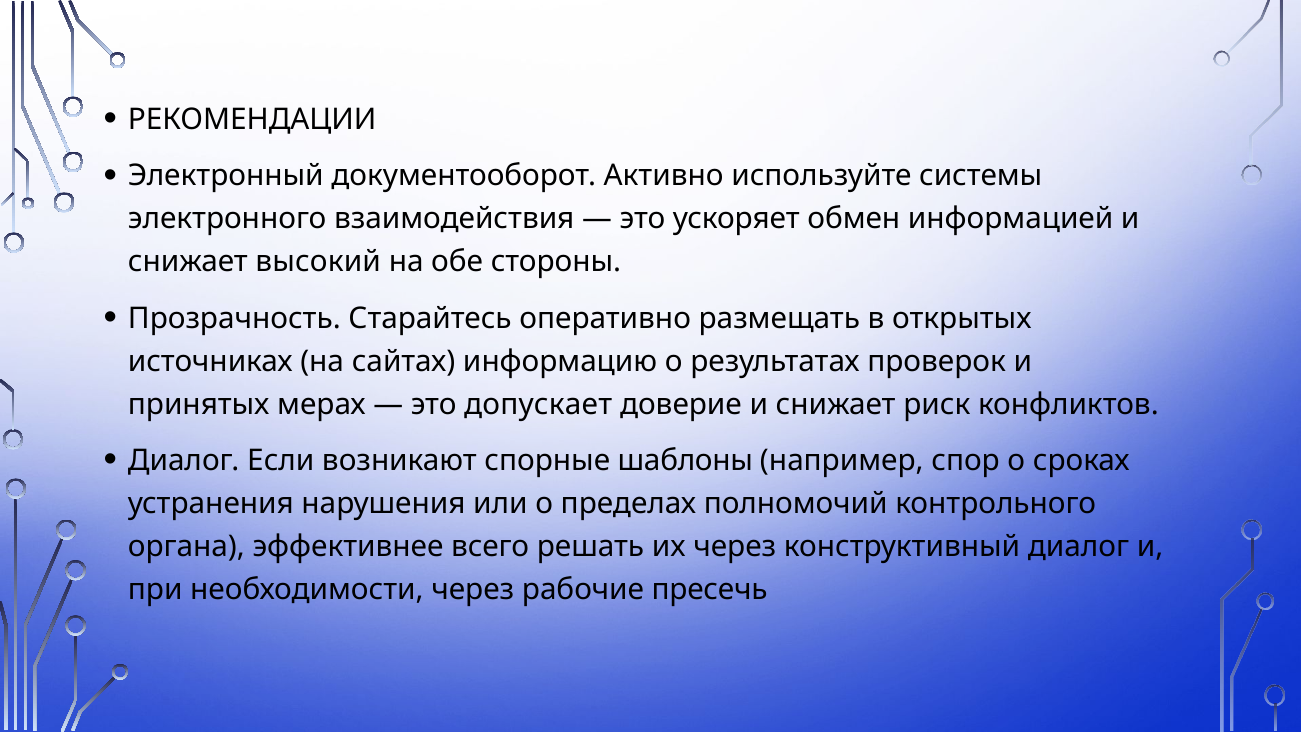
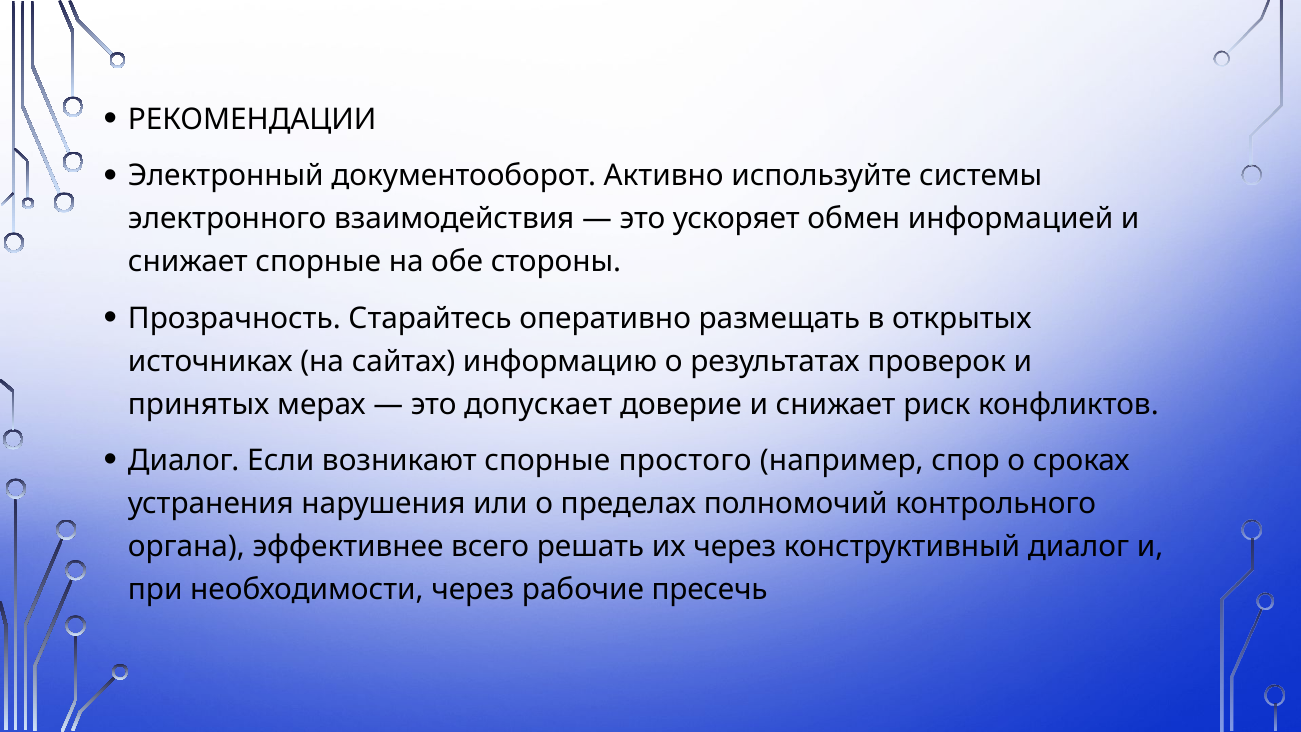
снижает высокий: высокий -> спорные (318, 262)
шаблоны: шаблоны -> простого (685, 461)
